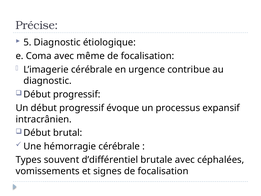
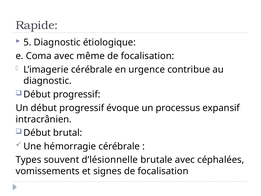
Précise: Précise -> Rapide (37, 25)
d’différentiel: d’différentiel -> d’lésionnelle (110, 160)
